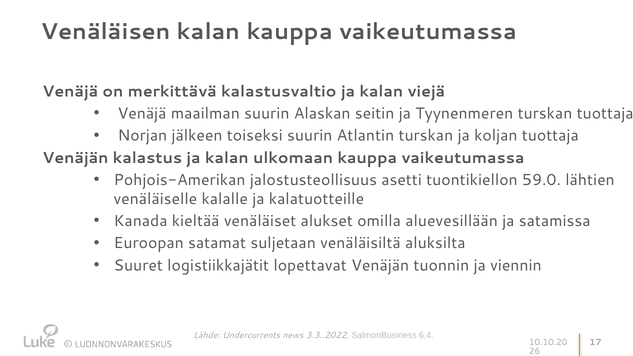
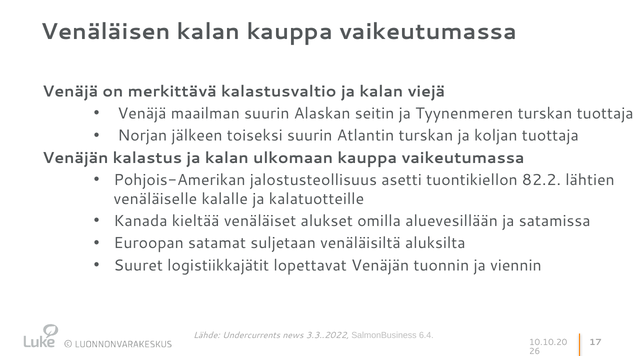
59.0: 59.0 -> 82.2 (541, 180)
